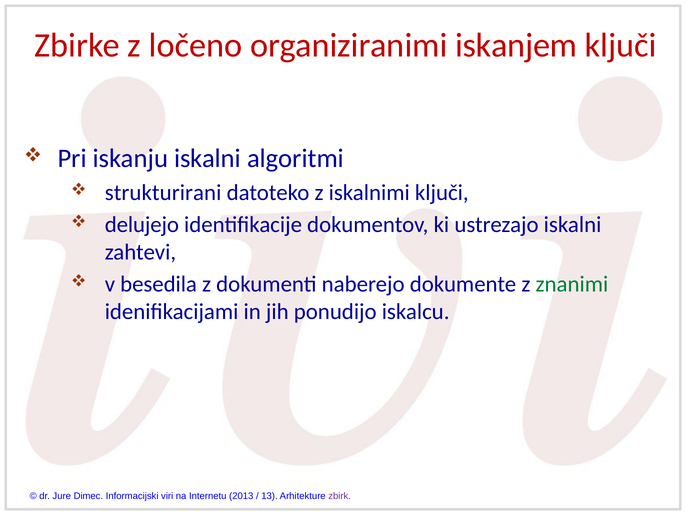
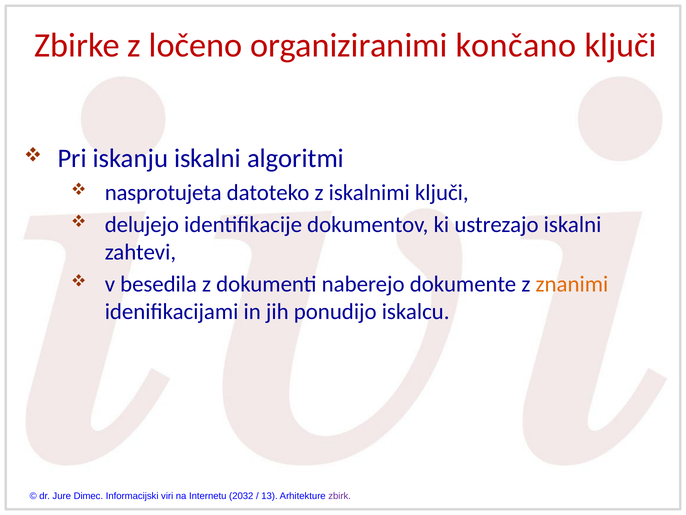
iskanjem: iskanjem -> končano (516, 45)
strukturirani: strukturirani -> nasprotujeta (163, 193)
znanimi colour: green -> orange (572, 284)
2013: 2013 -> 2032 (241, 496)
